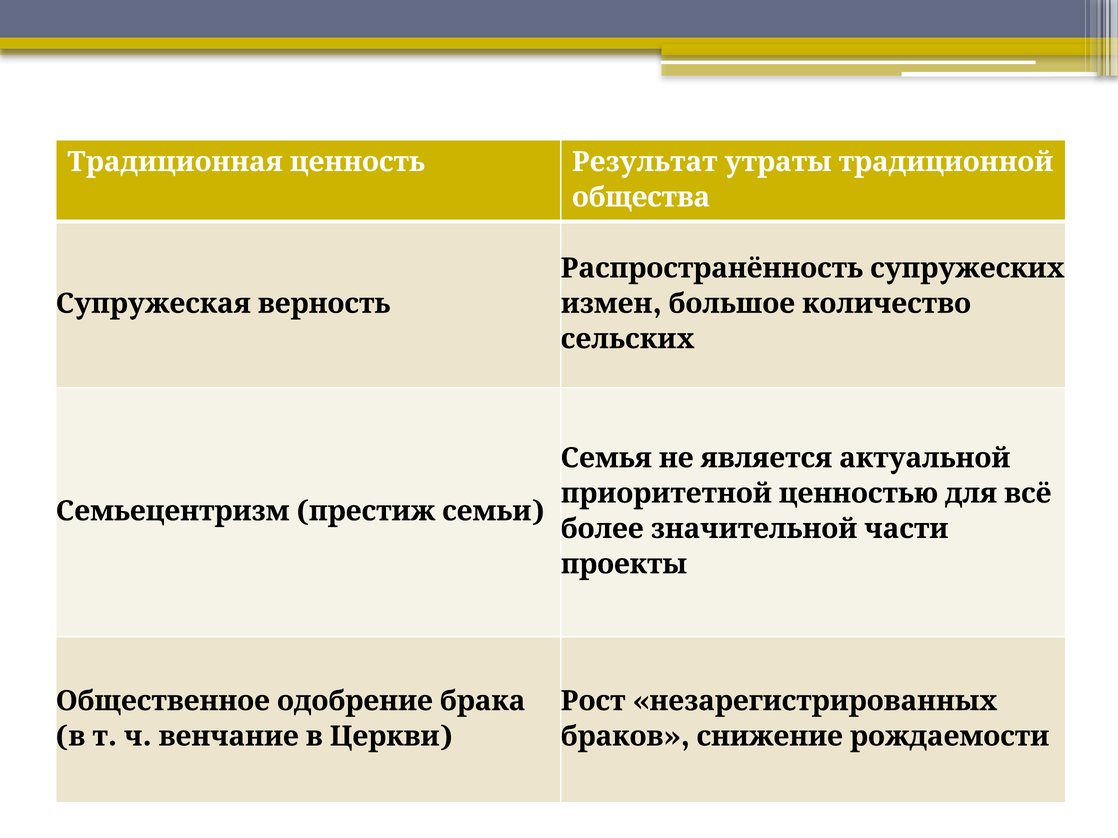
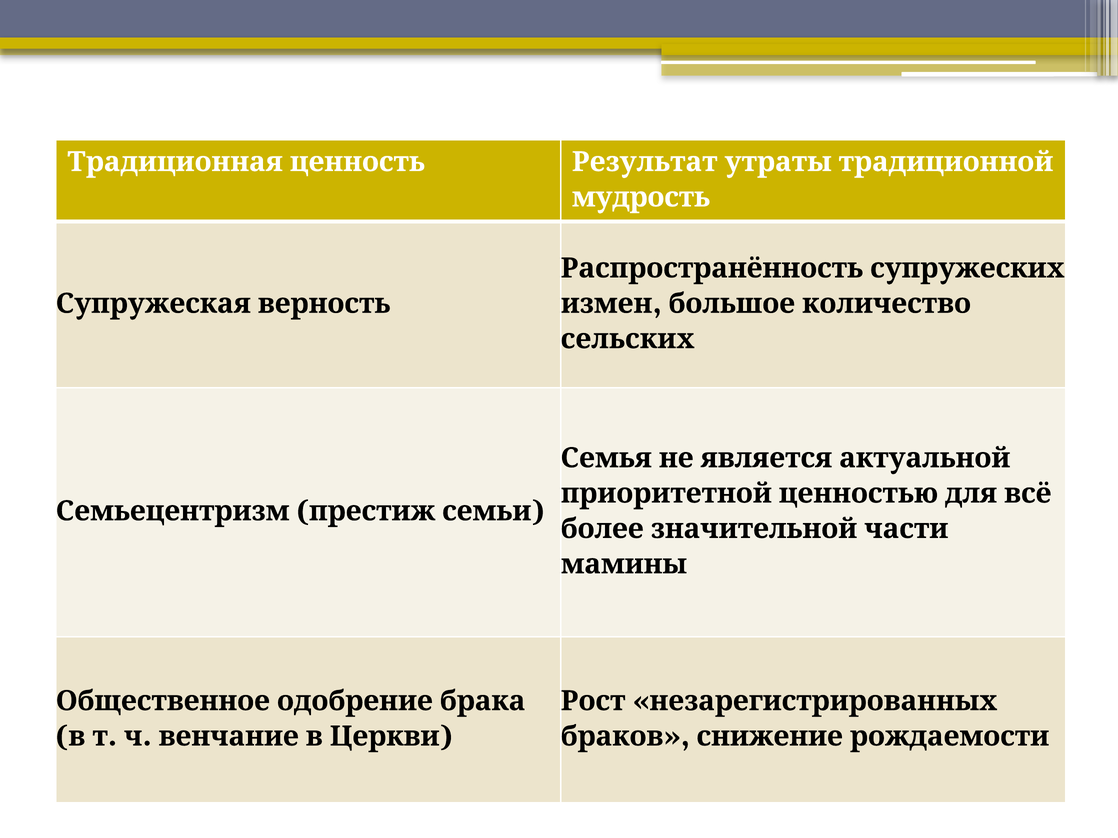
общества: общества -> мудрость (641, 197)
проекты: проекты -> мамины (624, 564)
